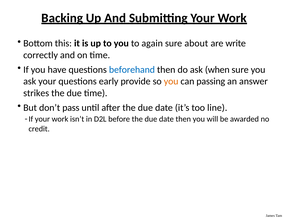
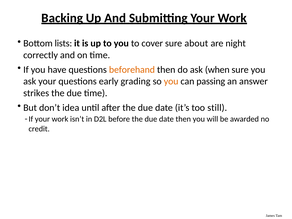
this: this -> lists (63, 43)
again: again -> cover (152, 43)
write: write -> night (236, 43)
beforehand colour: blue -> orange (132, 70)
provide: provide -> grading (136, 81)
pass: pass -> idea (71, 108)
line: line -> still (217, 108)
